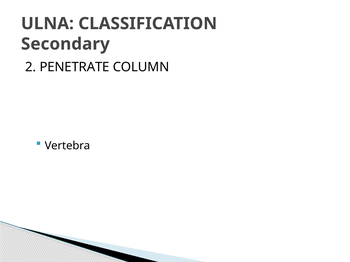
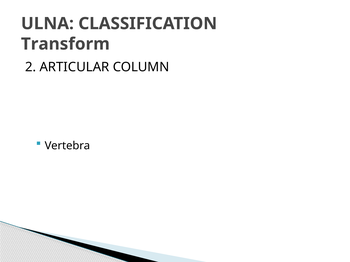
Secondary: Secondary -> Transform (65, 44)
PENETRATE: PENETRATE -> ARTICULAR (74, 67)
